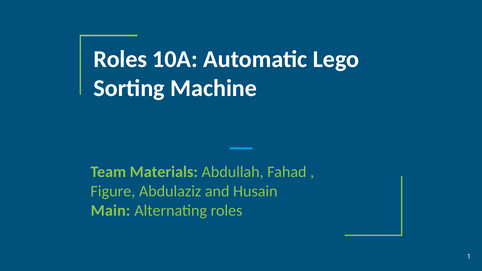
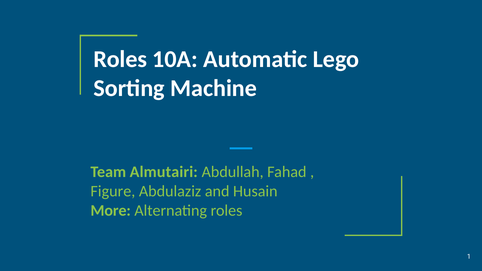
Materials: Materials -> Almutairi (164, 172)
Main: Main -> More (111, 210)
